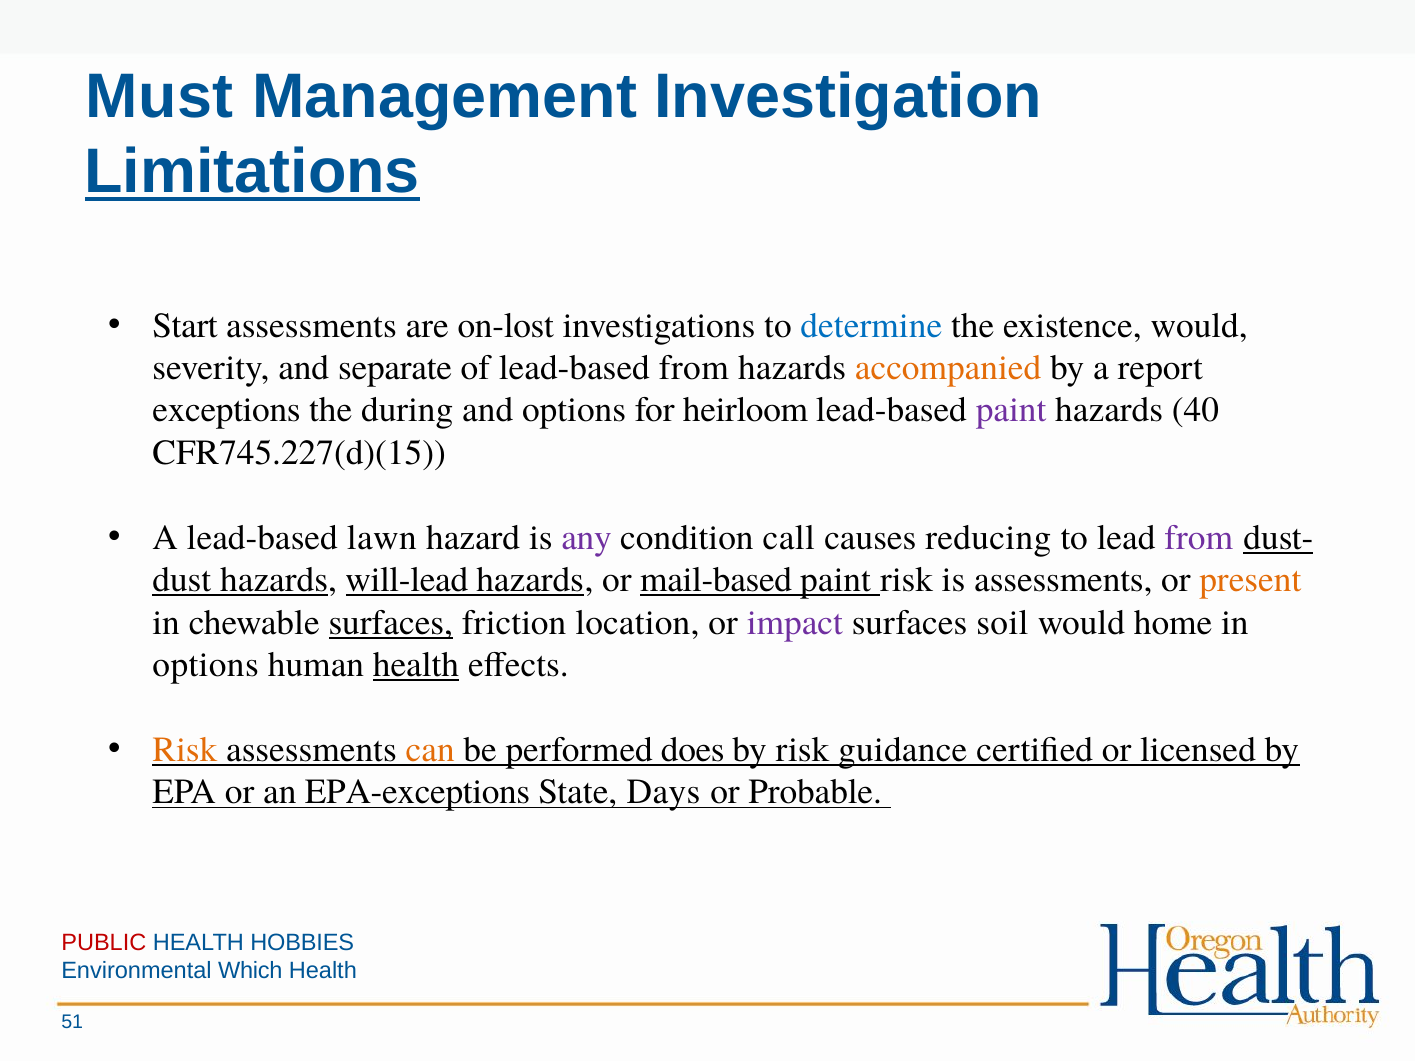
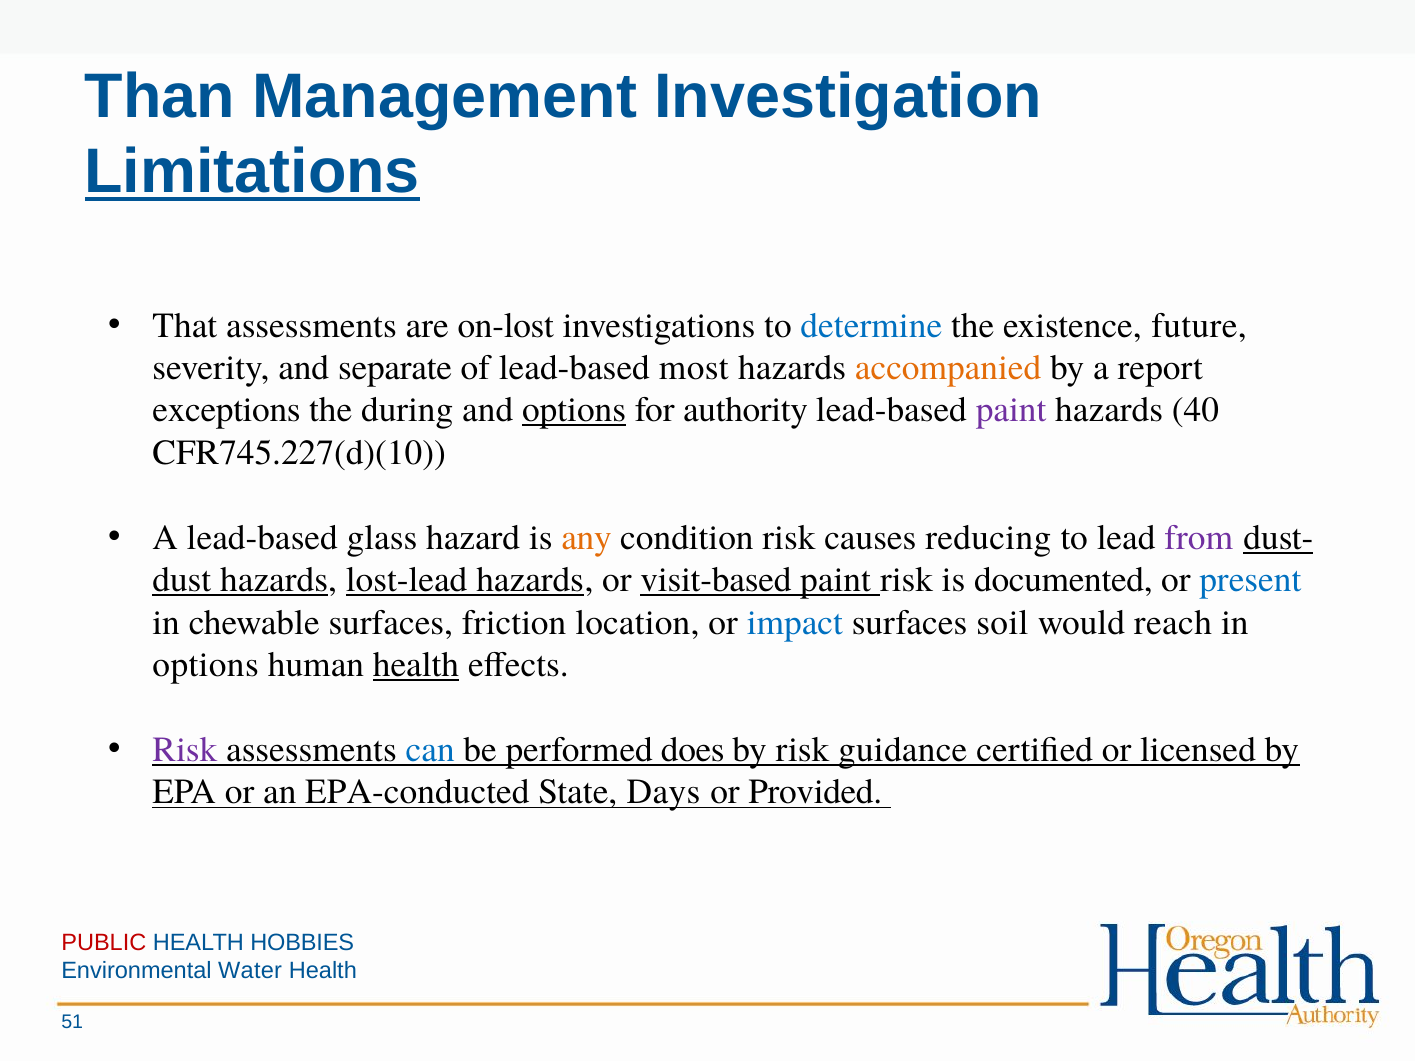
Must: Must -> Than (160, 96)
Start: Start -> That (185, 325)
existence would: would -> future (1199, 325)
lead-based from: from -> most (694, 368)
options underline: none -> present (574, 410)
heirloom: heirloom -> authority (746, 410)
CFR745.227(d)(15: CFR745.227(d)(15 -> CFR745.227(d)(10 (299, 453)
lawn: lawn -> glass (382, 538)
any colour: purple -> orange (587, 538)
condition call: call -> risk (789, 538)
will-lead: will-lead -> lost-lead (407, 580)
mail-based: mail-based -> visit-based (716, 580)
is assessments: assessments -> documented (1063, 580)
present colour: orange -> blue (1250, 580)
surfaces underline: present -> none (391, 623)
impact colour: purple -> blue (795, 623)
home: home -> reach (1173, 623)
Risk colour: orange -> purple (185, 750)
can colour: orange -> blue (430, 750)
EPA-exceptions: EPA-exceptions -> EPA-conducted (417, 792)
Probable: Probable -> Provided (815, 792)
Which: Which -> Water (250, 971)
